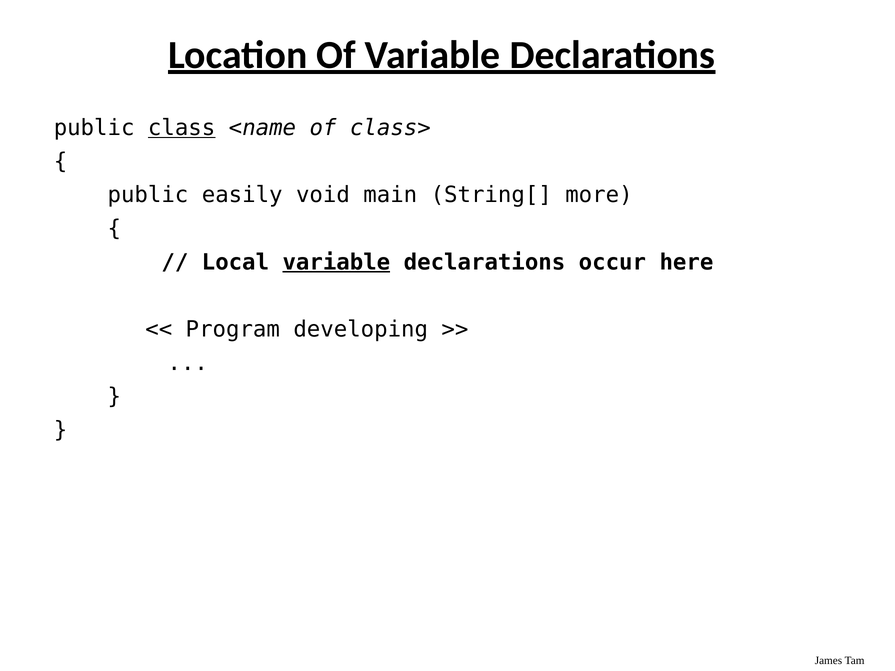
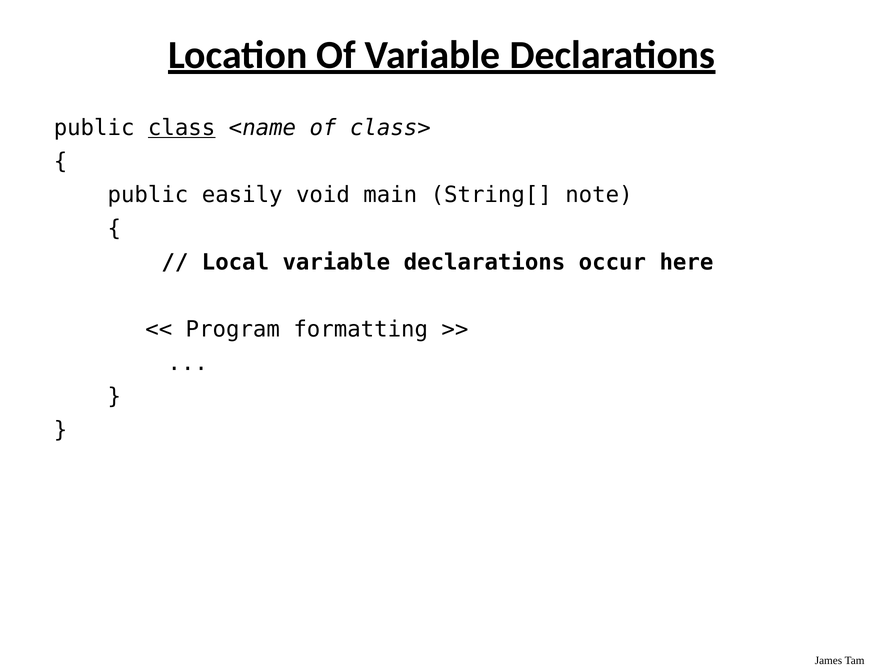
more: more -> note (599, 195)
variable underline: present -> none (336, 262)
developing: developing -> formatting (361, 329)
